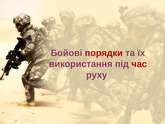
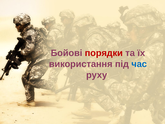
час colour: red -> blue (139, 64)
